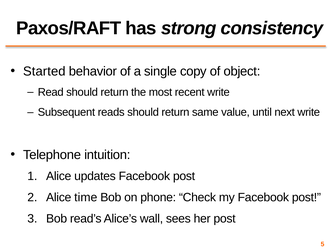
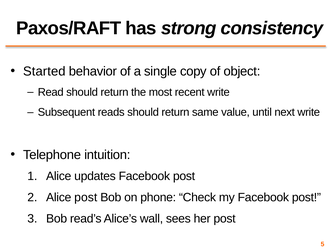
Alice time: time -> post (86, 197)
